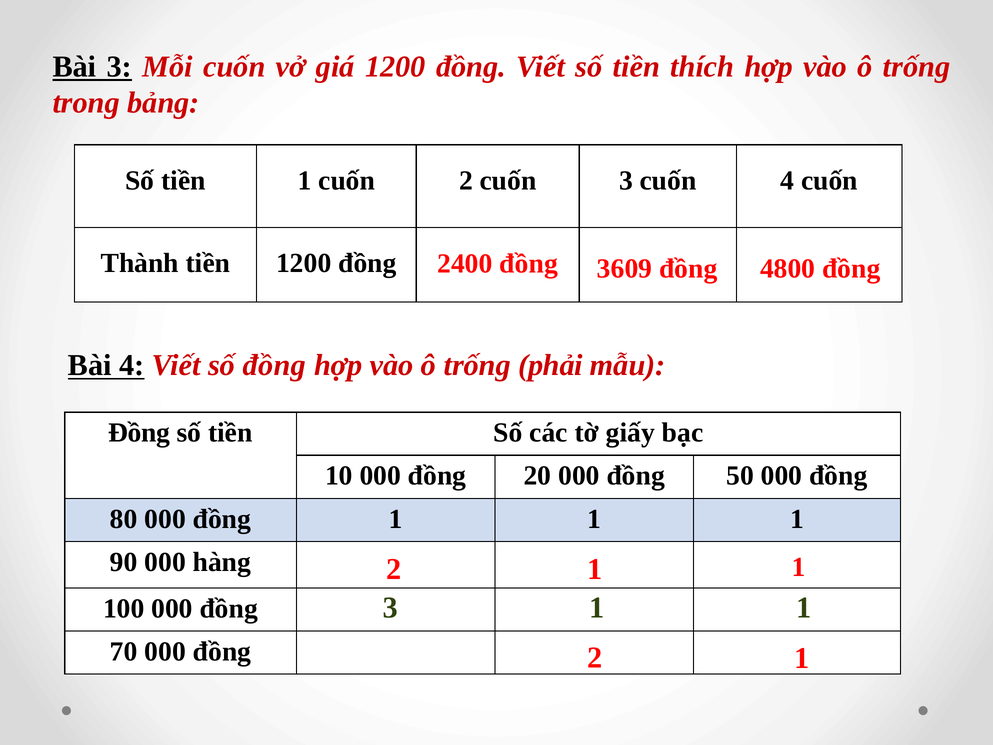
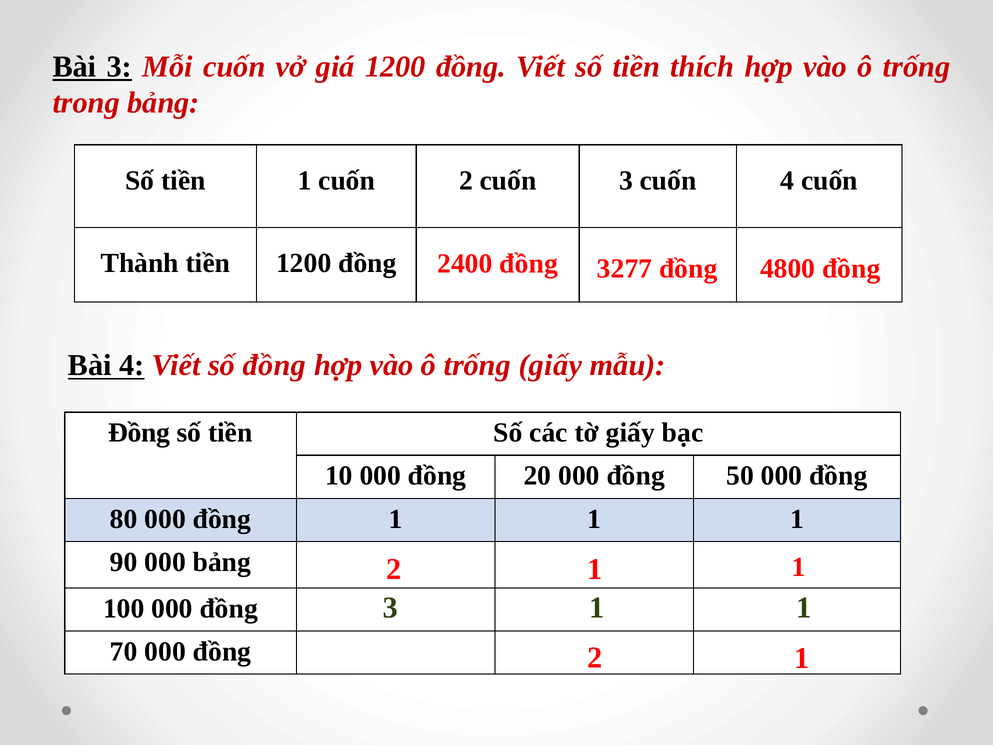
3609: 3609 -> 3277 (625, 268)
trống phải: phải -> giấy (550, 365)
000 hàng: hàng -> bảng (222, 562)
